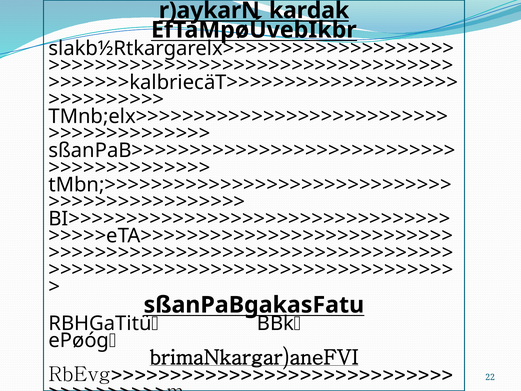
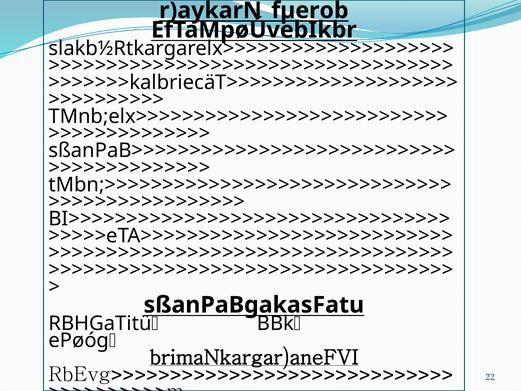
r)aykarN_kardak: r)aykarN_kardak -> r)aykarN_fµerob (254, 10)
